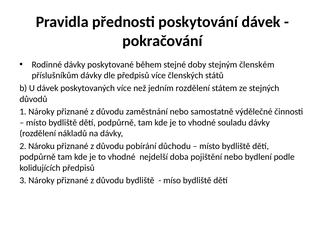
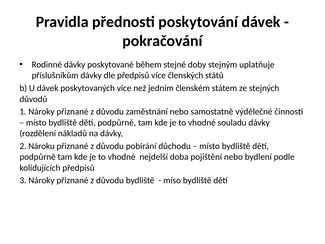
členském: členském -> uplatňuje (257, 65)
jedním rozdělení: rozdělení -> členském (193, 88)
